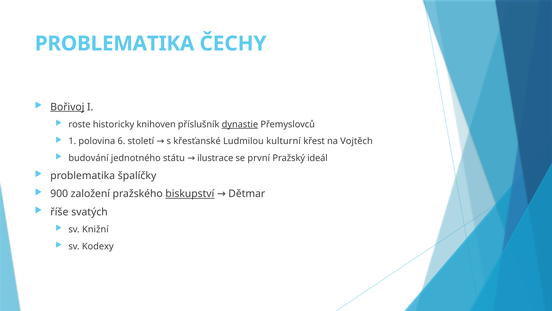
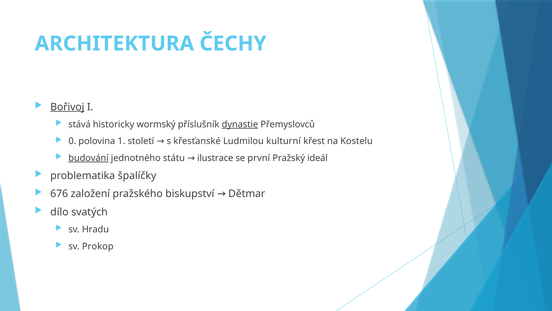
PROBLEMATIKA: PROBLEMATIKA -> ARCHITEKTURA (114, 44)
roste: roste -> stává (80, 124)
knihoven: knihoven -> wormský (156, 124)
1: 1 -> 0 (72, 141)
6: 6 -> 1 (121, 141)
Vojtěch: Vojtěch -> Kostelu (357, 141)
budování underline: none -> present (89, 158)
900: 900 -> 676 (59, 194)
biskupství underline: present -> none (190, 194)
říše: říše -> dílo (59, 212)
Knižní: Knižní -> Hradu (95, 229)
Kodexy: Kodexy -> Prokop (98, 246)
